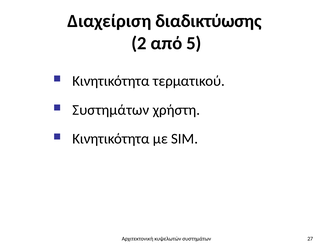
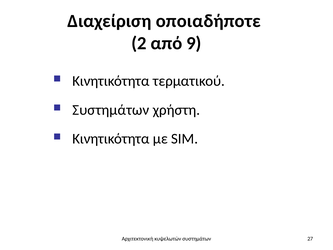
διαδικτύωσης: διαδικτύωσης -> οποιαδήποτε (208, 21)
5: 5 -> 9 (194, 43)
